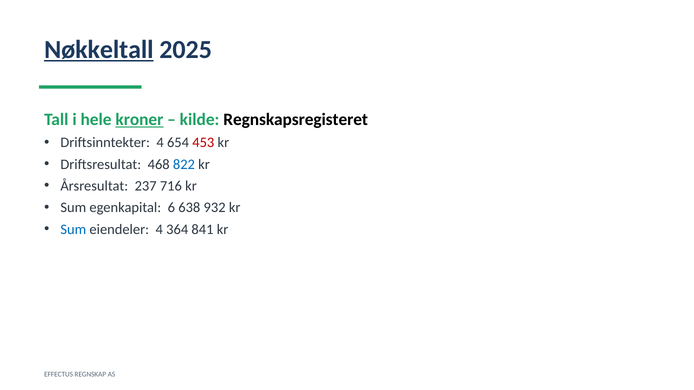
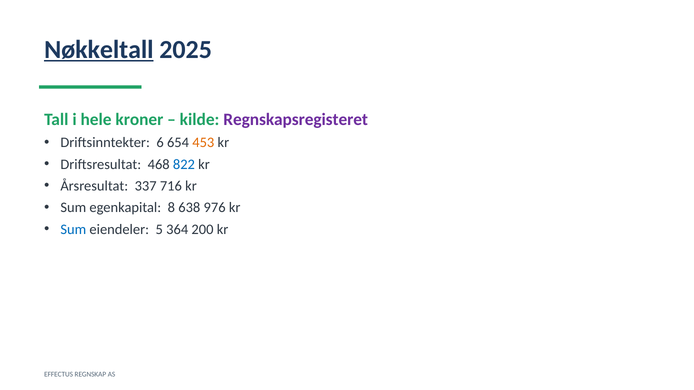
kroner underline: present -> none (139, 119)
Regnskapsregisteret colour: black -> purple (296, 119)
Driftsinntekter 4: 4 -> 6 (160, 143)
453 colour: red -> orange (203, 143)
237: 237 -> 337 (146, 186)
6: 6 -> 8 (171, 208)
932: 932 -> 976 (215, 208)
eiendeler 4: 4 -> 5 (159, 230)
841: 841 -> 200 (202, 230)
